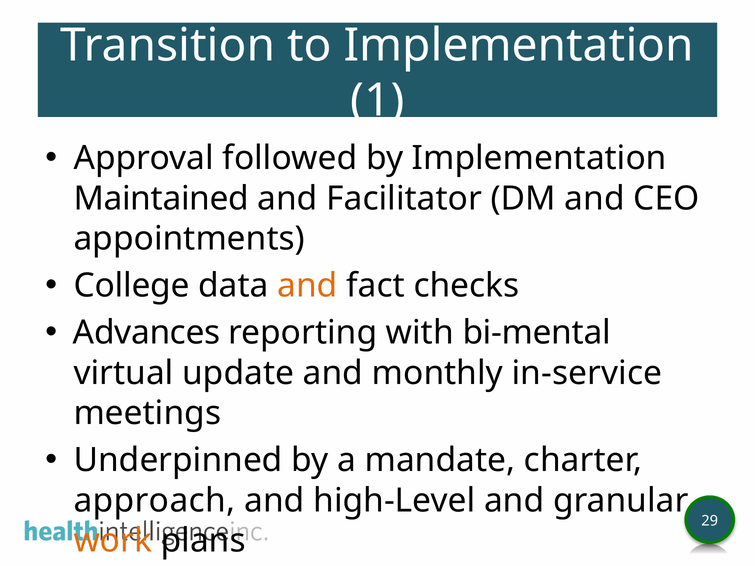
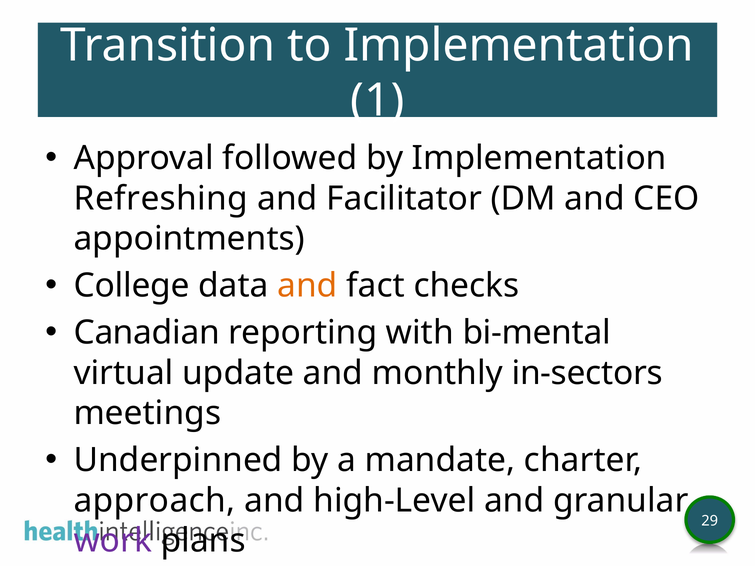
Maintained: Maintained -> Refreshing (161, 199)
Advances: Advances -> Canadian (147, 333)
in-service: in-service -> in-sectors (587, 373)
work colour: orange -> purple (113, 541)
